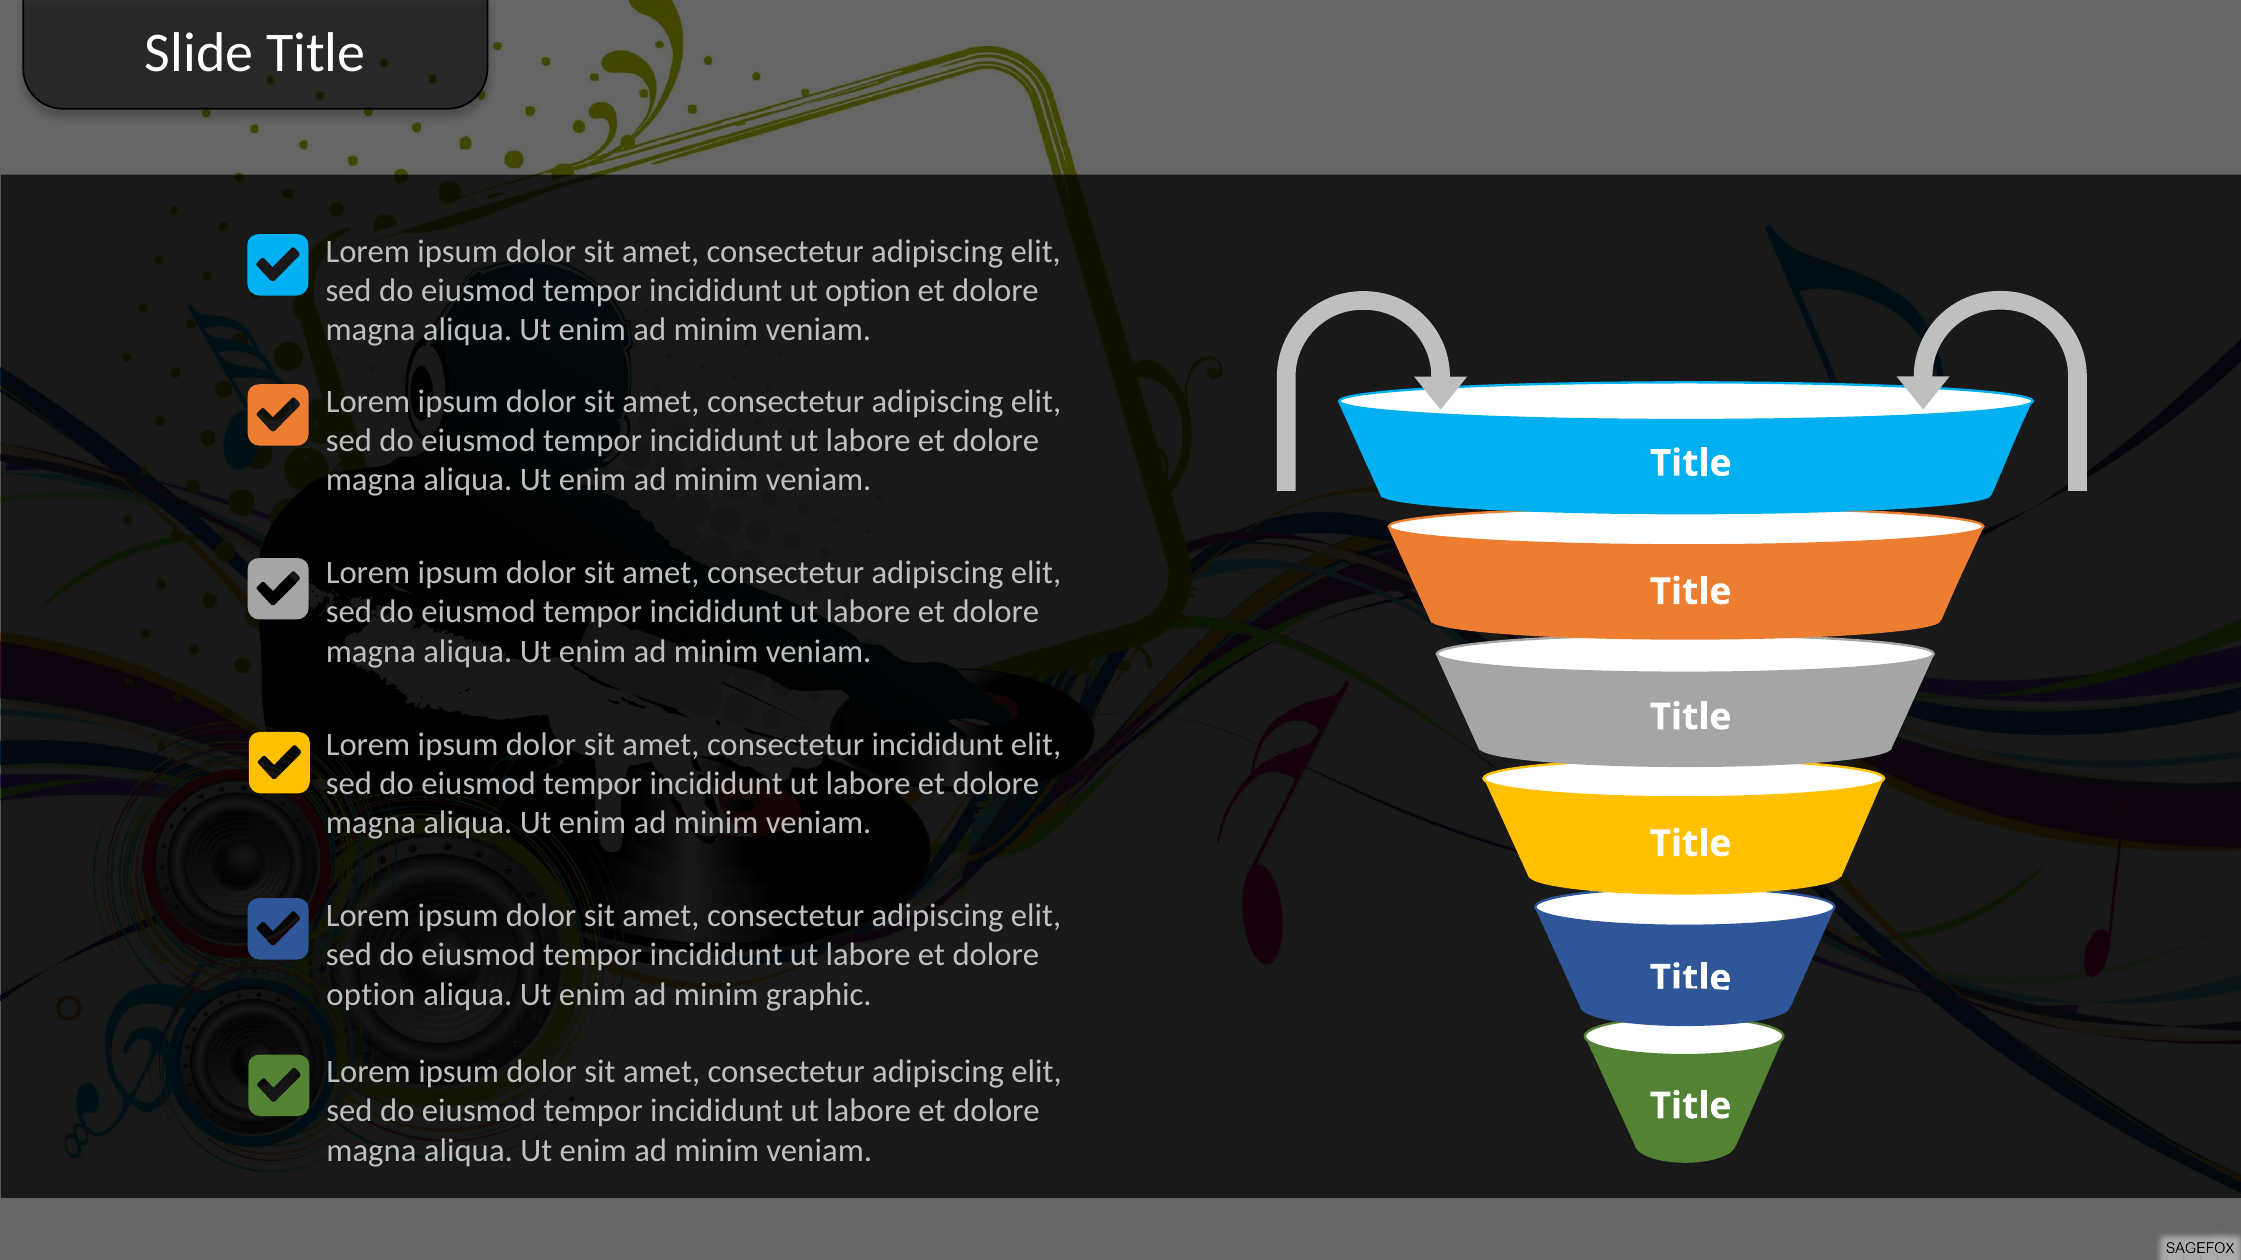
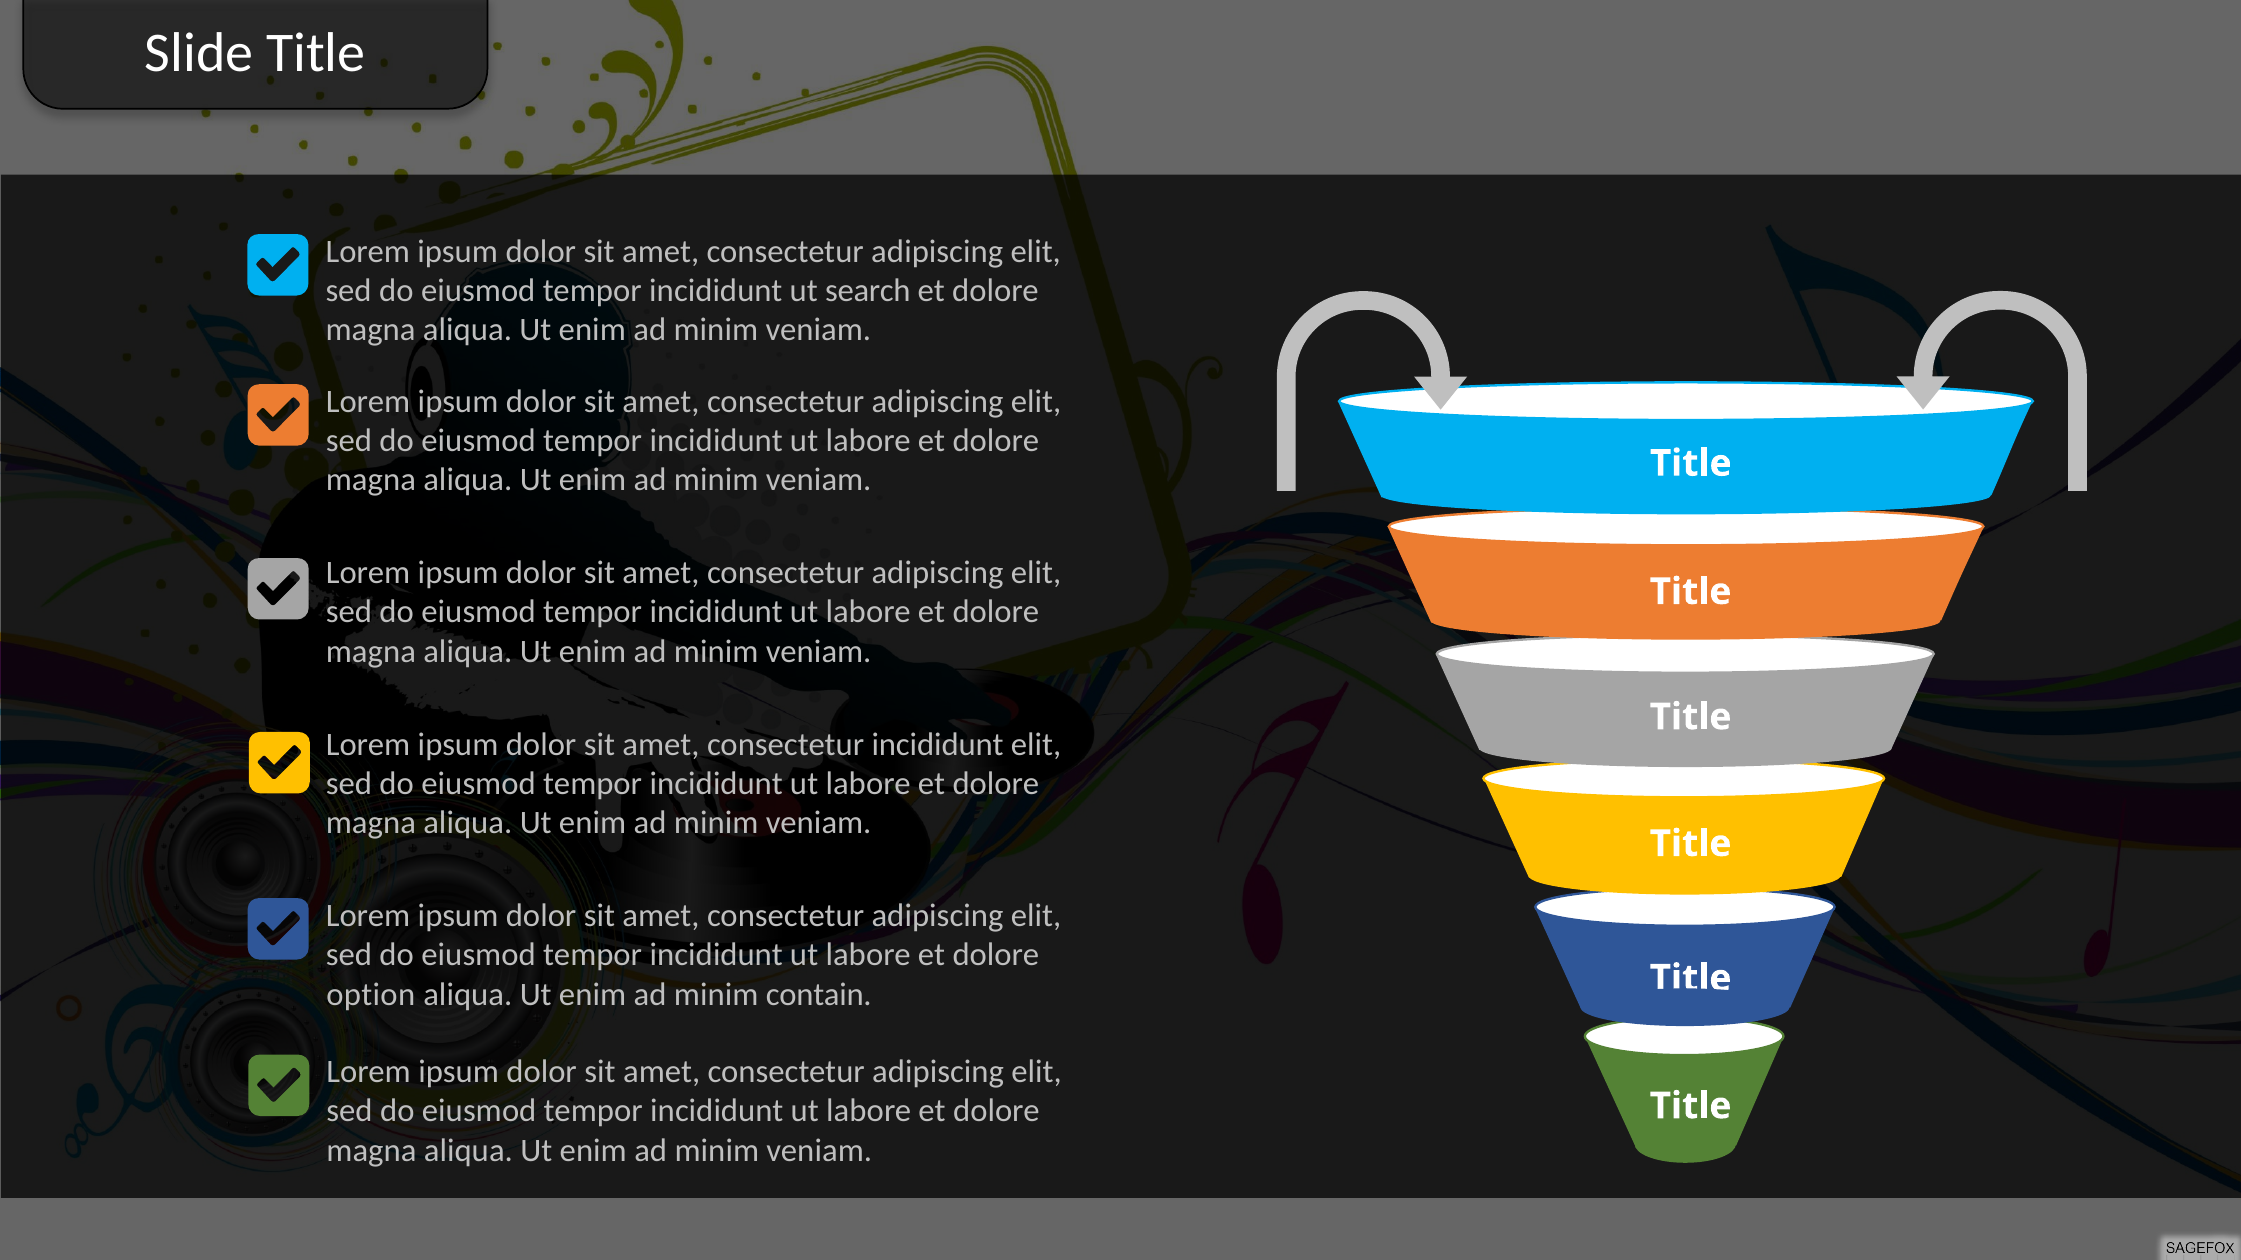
ut option: option -> search (868, 291)
graphic: graphic -> contain (819, 995)
